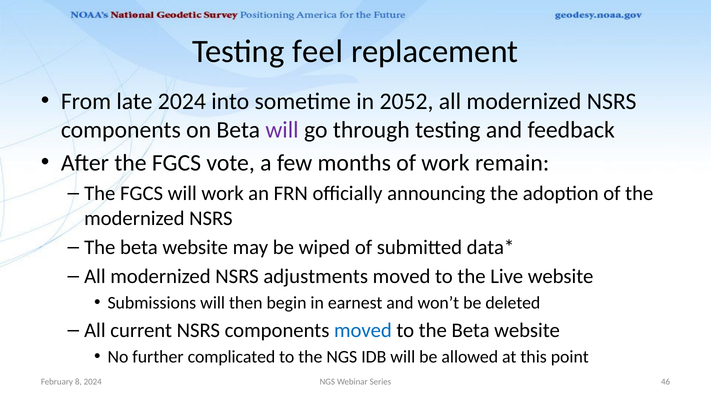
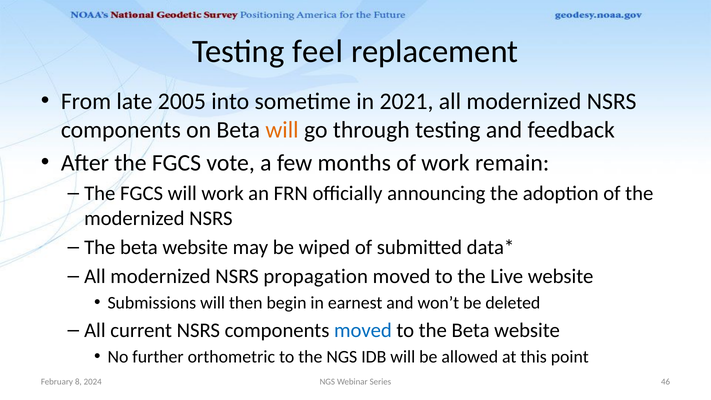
late 2024: 2024 -> 2005 (182, 101)
2052: 2052 -> 2021 (406, 101)
will colour: purple -> orange (282, 130)
adjustments: adjustments -> propagation (316, 276)
complicated: complicated -> orthometric (231, 357)
